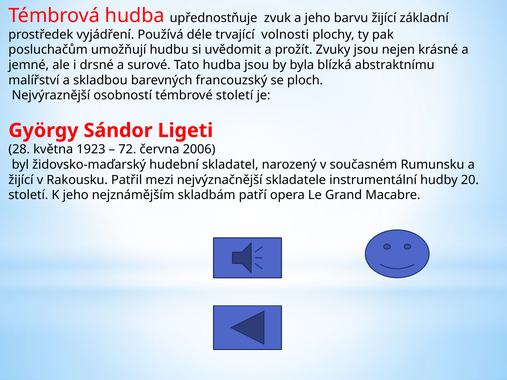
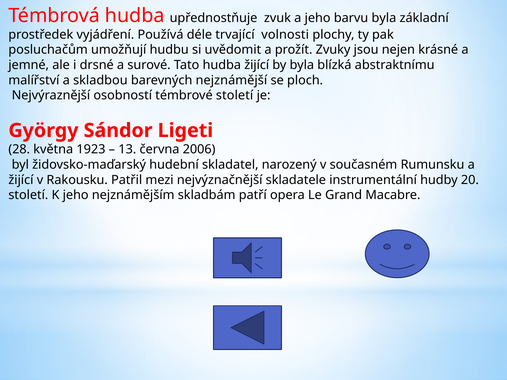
barvu žijící: žijící -> byla (384, 18)
hudba jsou: jsou -> žijící (257, 65)
francouzský: francouzský -> nejznámější (231, 80)
72: 72 -> 13 (127, 150)
